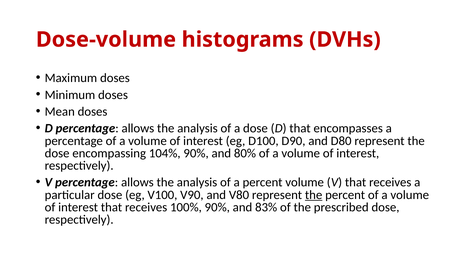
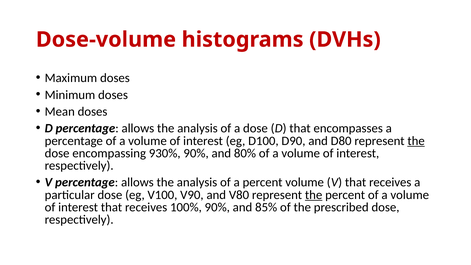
the underline: none -> present (416, 141)
104%: 104% -> 930% (165, 153)
83%: 83% -> 85% (266, 207)
